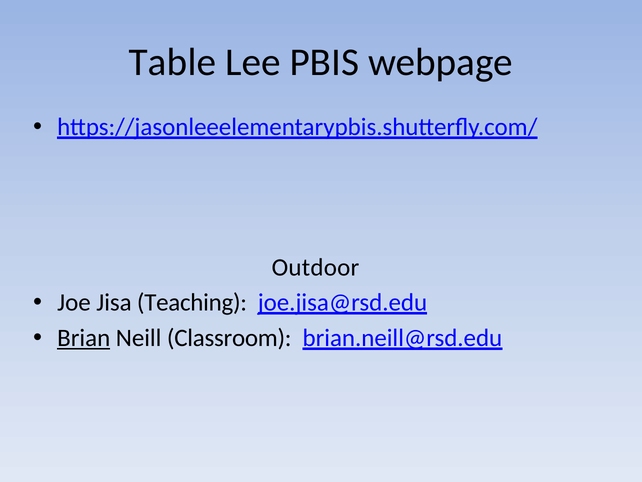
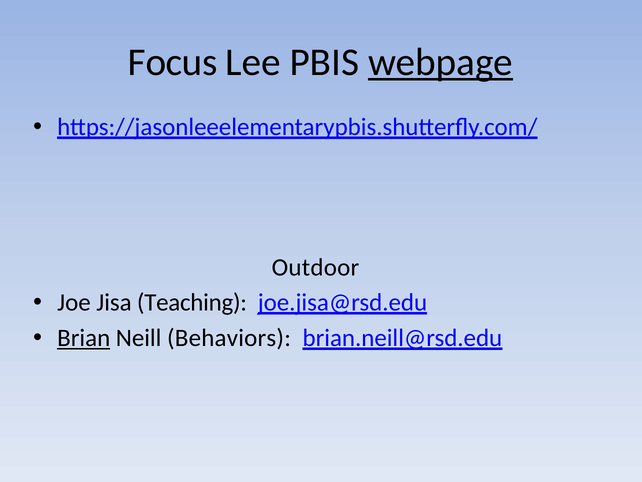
Table: Table -> Focus (173, 62)
webpage underline: none -> present (440, 62)
Classroom: Classroom -> Behaviors (229, 338)
